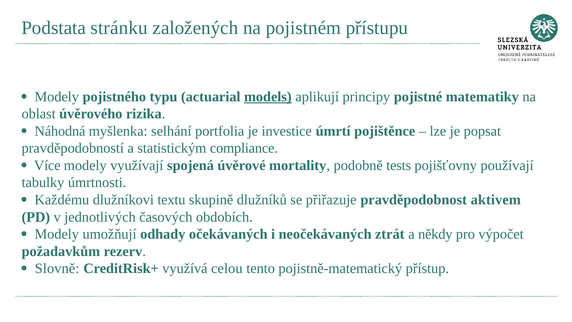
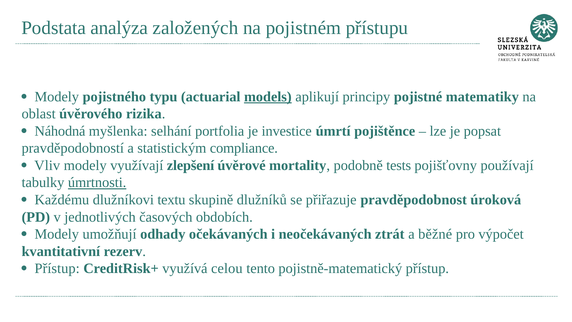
stránku: stránku -> analýza (119, 28)
Více: Více -> Vliv (47, 165)
spojená: spojená -> zlepšení (191, 165)
úmrtnosti underline: none -> present (97, 182)
aktivem: aktivem -> úroková (496, 200)
někdy: někdy -> běžné (435, 234)
požadavkům: požadavkům -> kvantitativní (61, 251)
Slovně: Slovně -> Přístup (57, 268)
